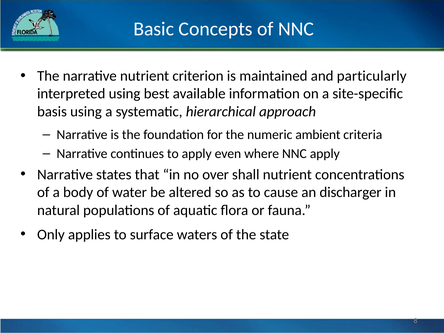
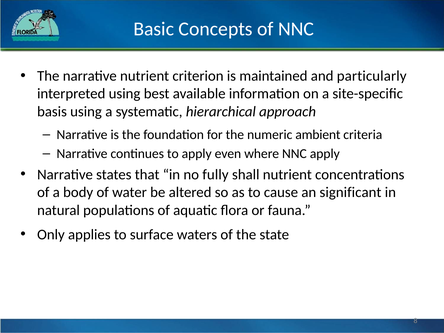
over: over -> fully (215, 175)
discharger: discharger -> significant (351, 192)
